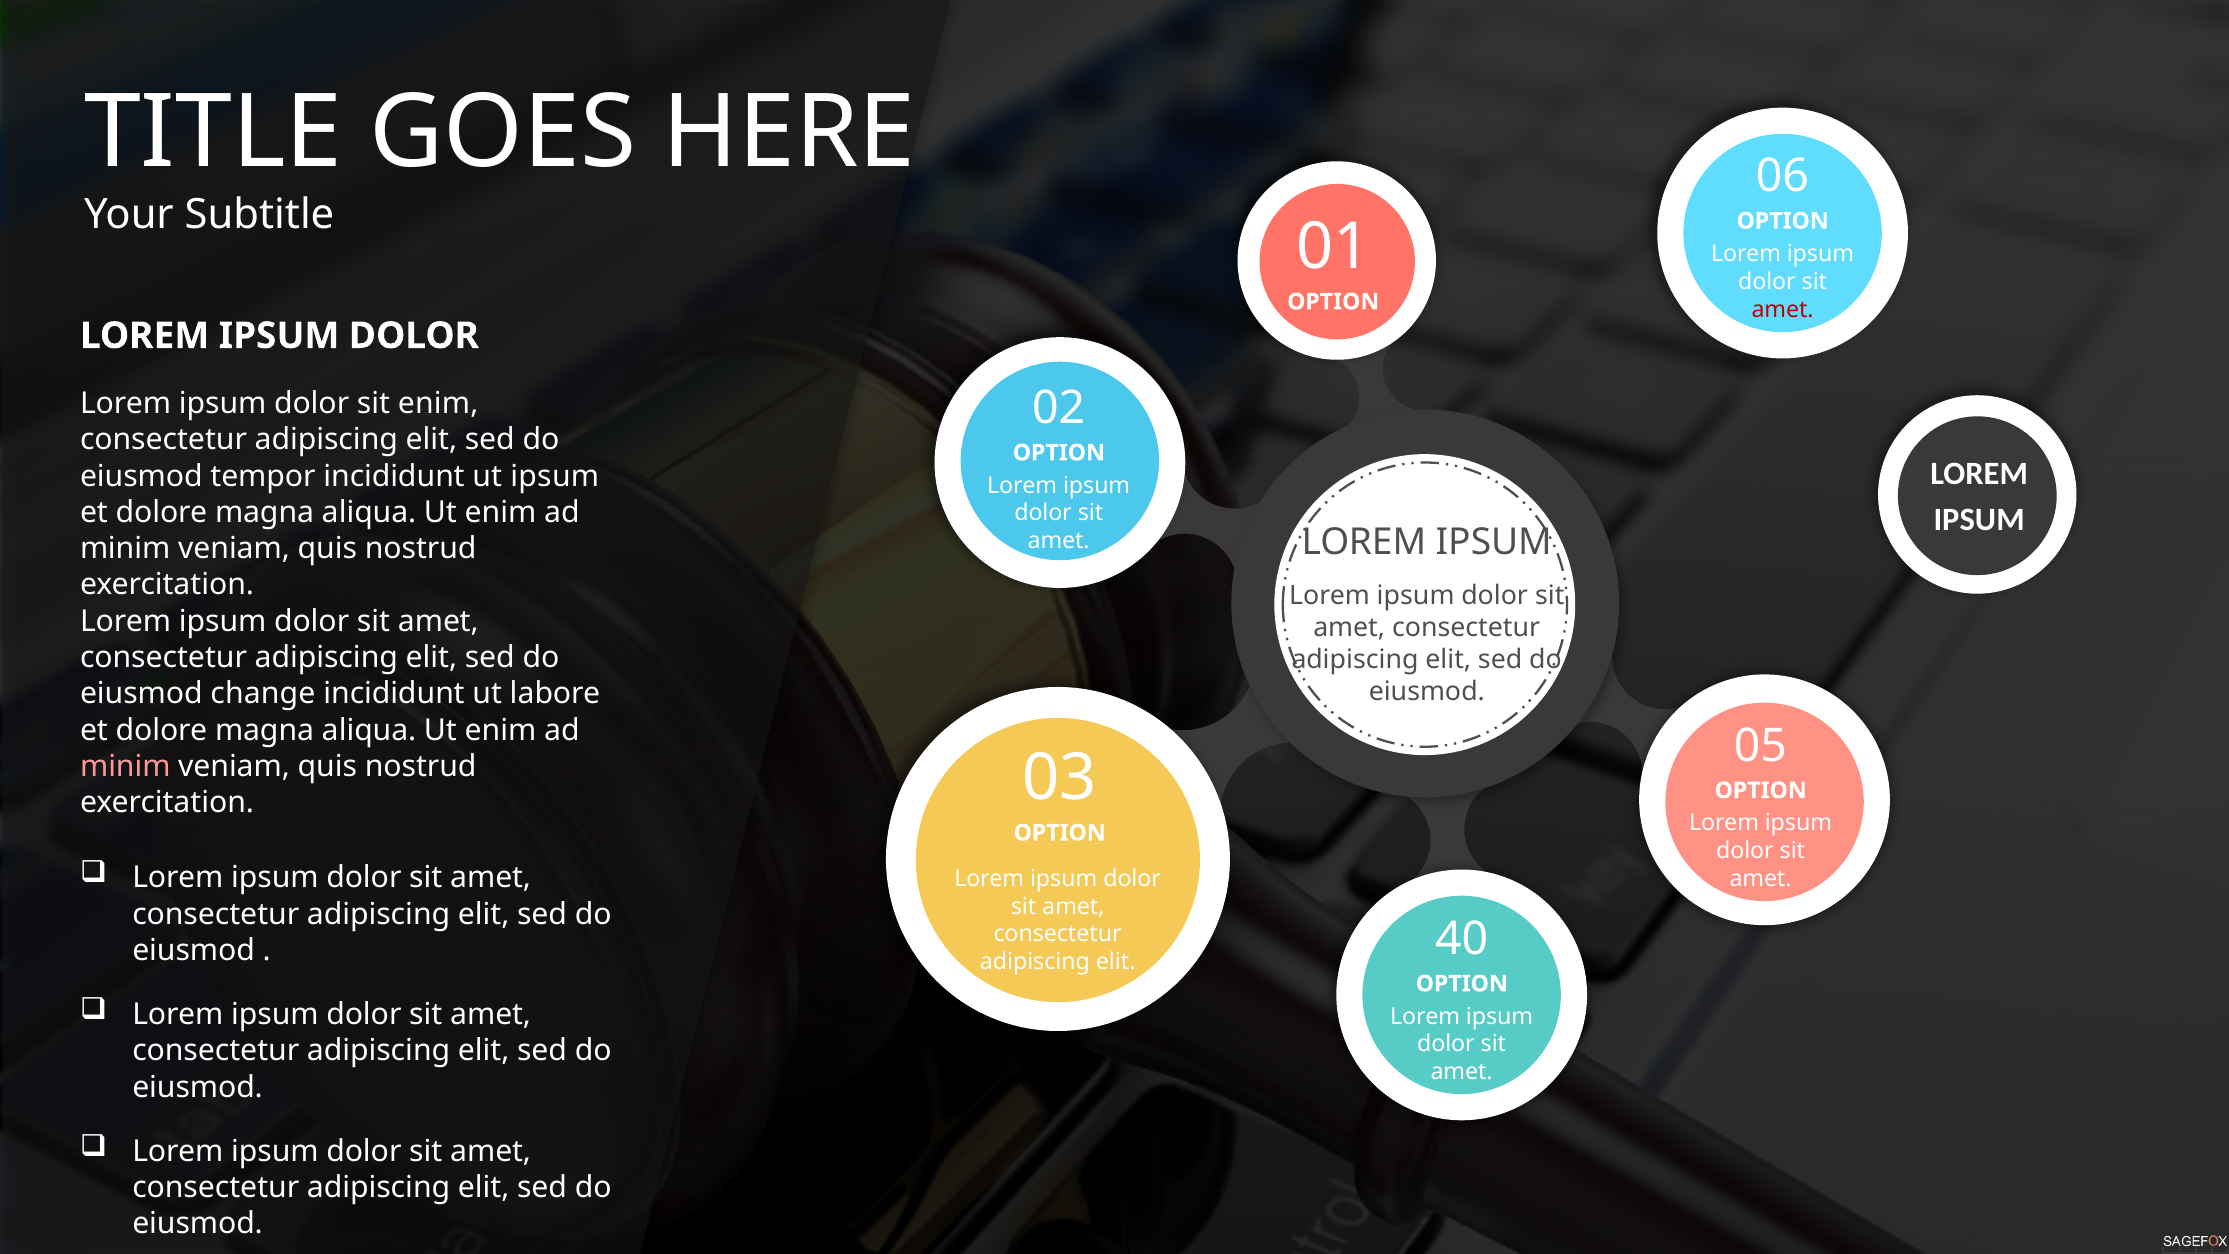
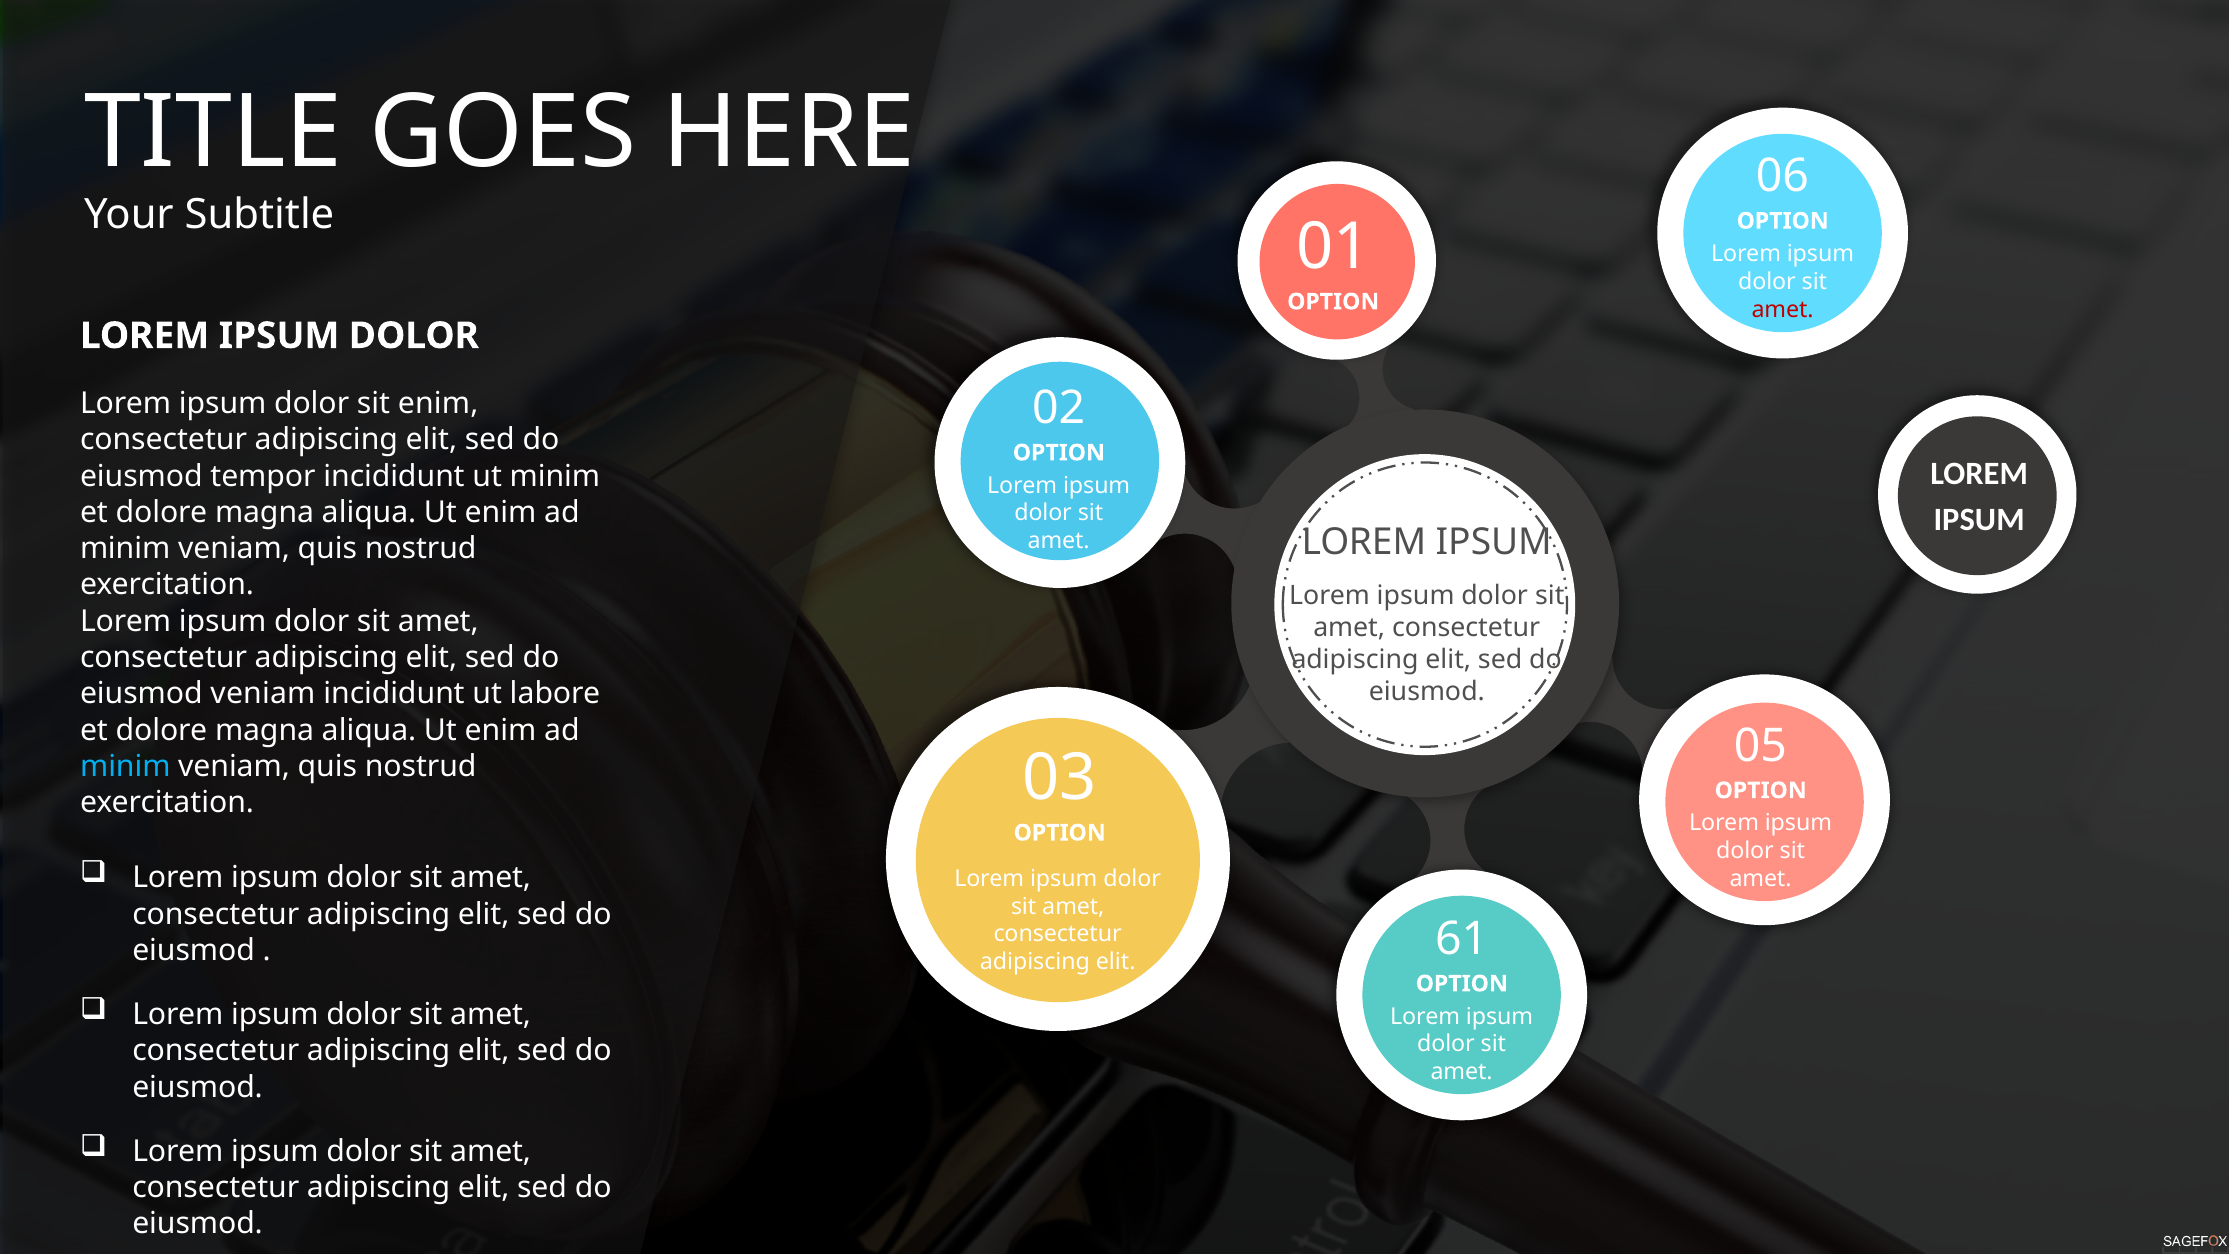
ut ipsum: ipsum -> minim (555, 476)
eiusmod change: change -> veniam (263, 694)
minim colour: pink -> light blue (125, 766)
40: 40 -> 61 (1462, 939)
